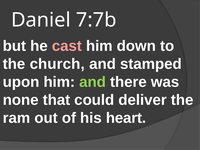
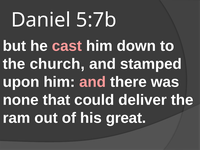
7:7b: 7:7b -> 5:7b (96, 20)
and colour: light green -> pink (93, 82)
heart: heart -> great (126, 118)
